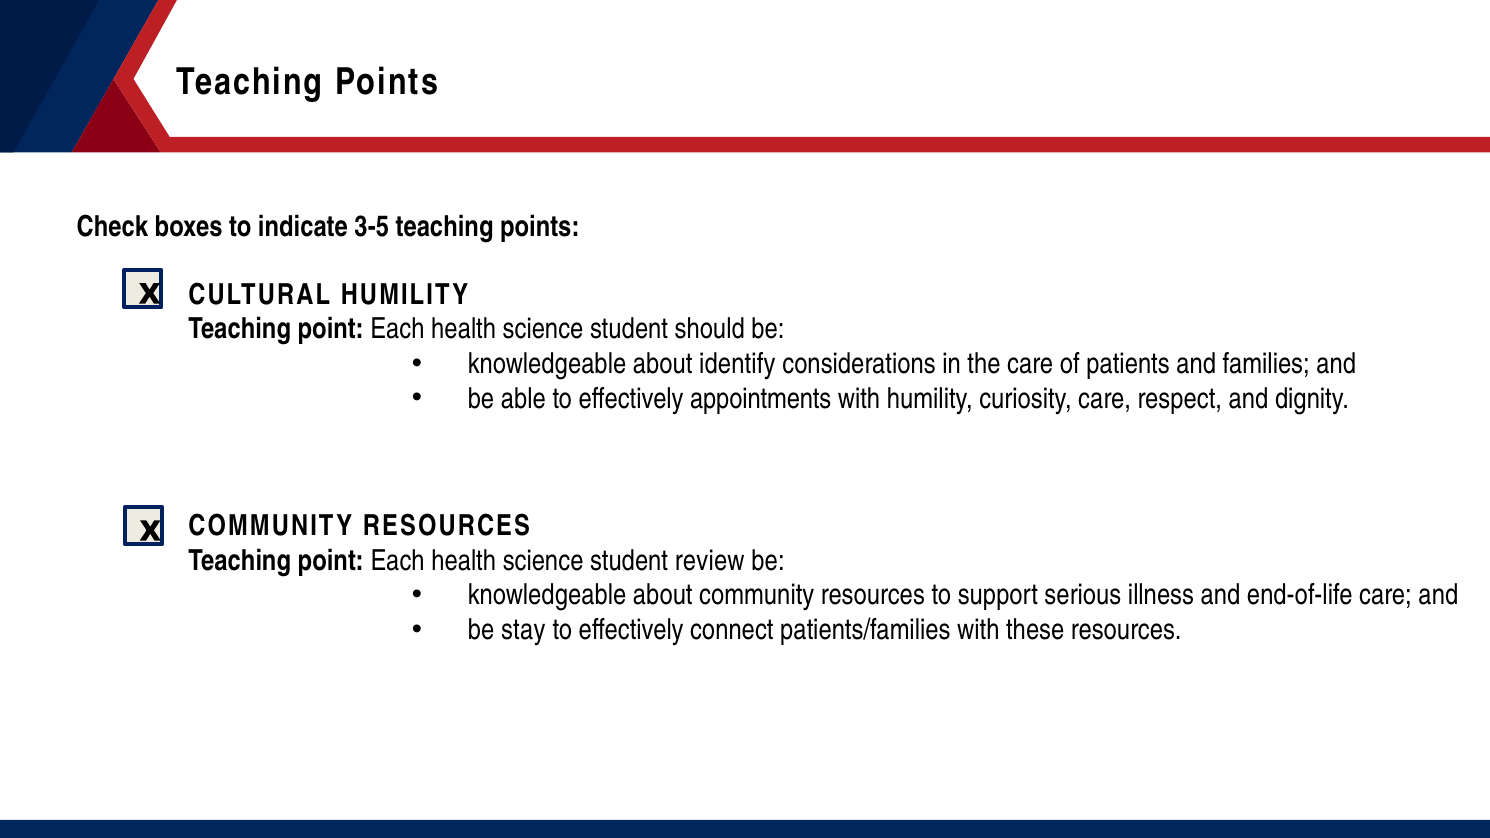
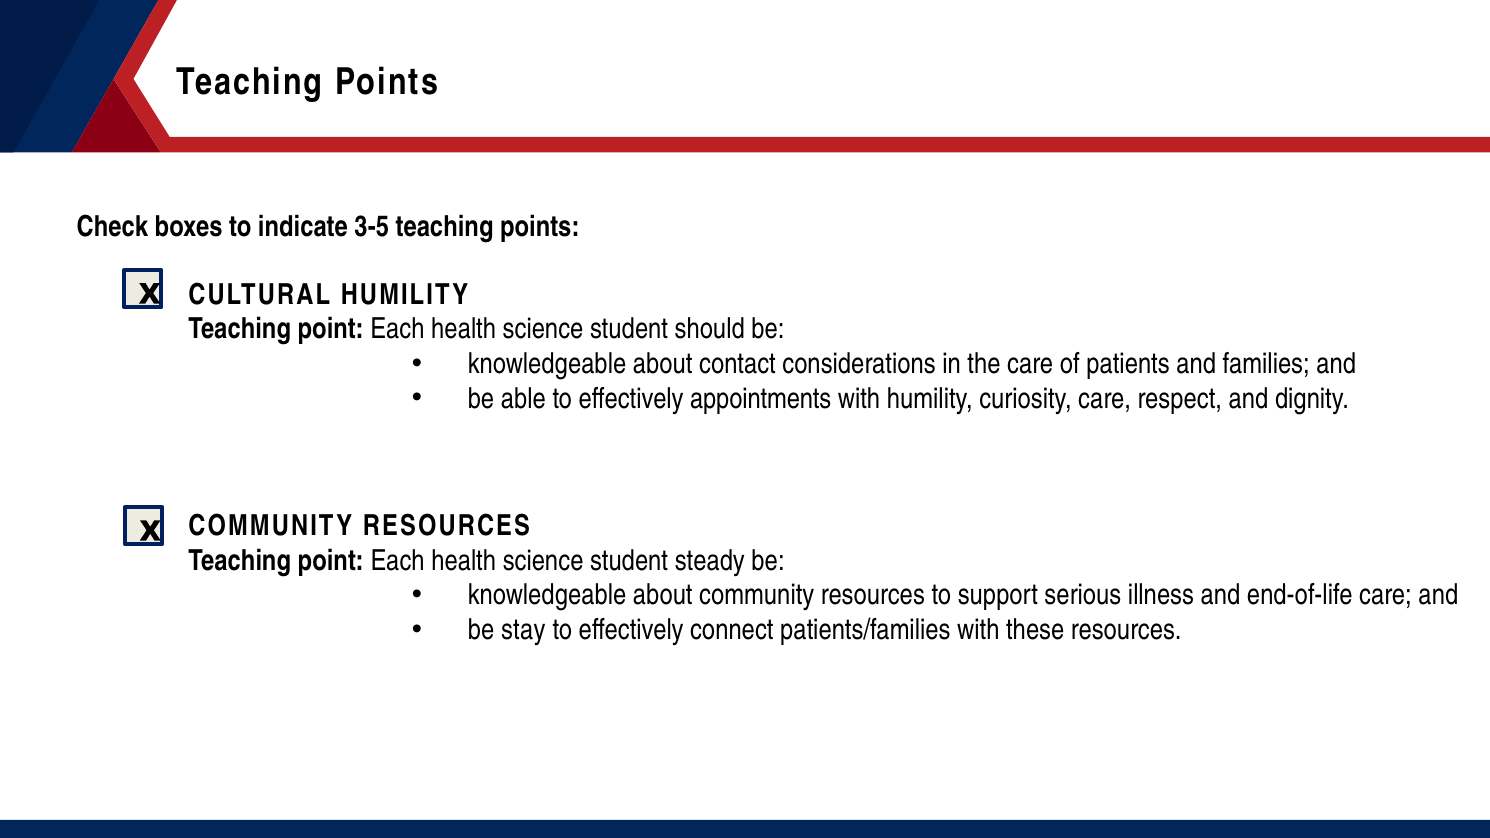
identify: identify -> contact (737, 364)
review: review -> steady (710, 561)
